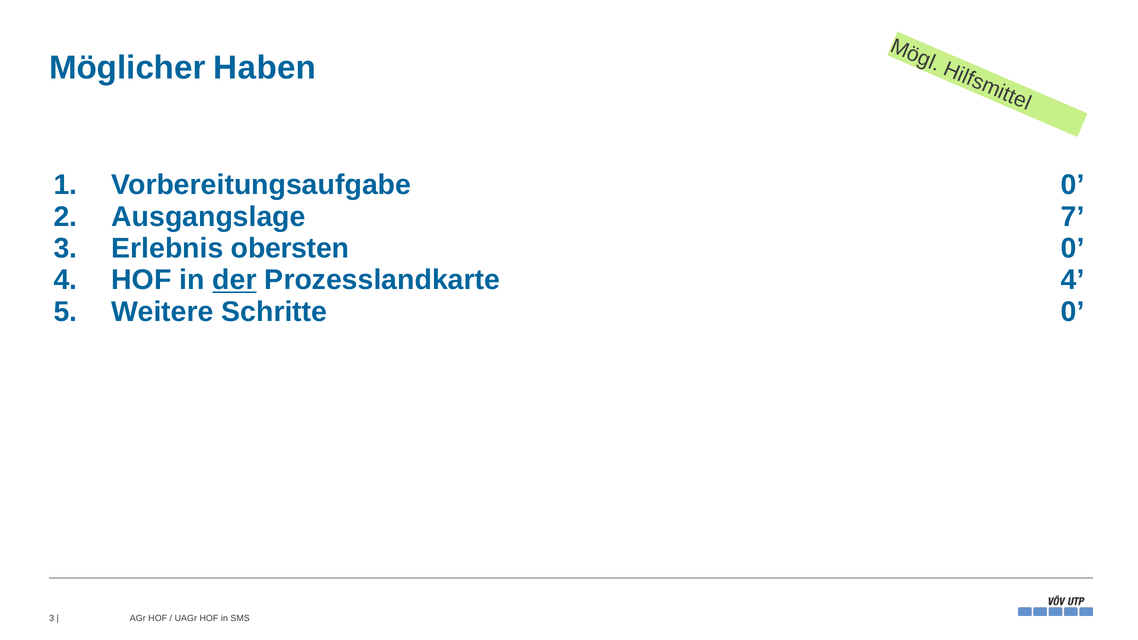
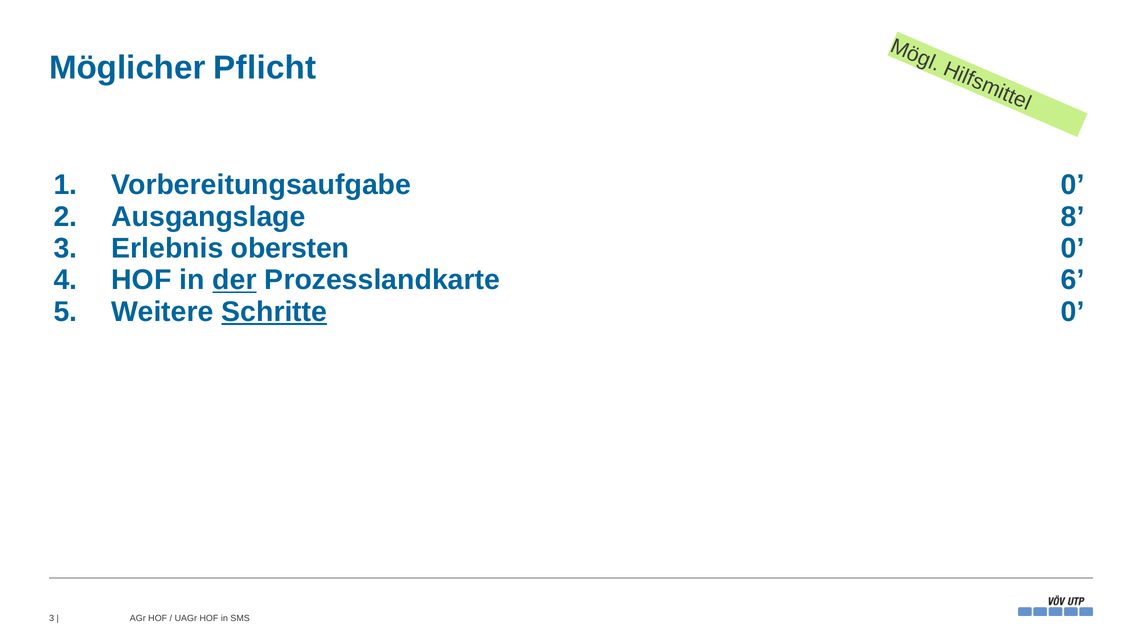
Haben: Haben -> Pflicht (265, 68)
7: 7 -> 8 (1073, 217)
4: 4 -> 6 (1073, 280)
Schritte underline: none -> present (274, 312)
